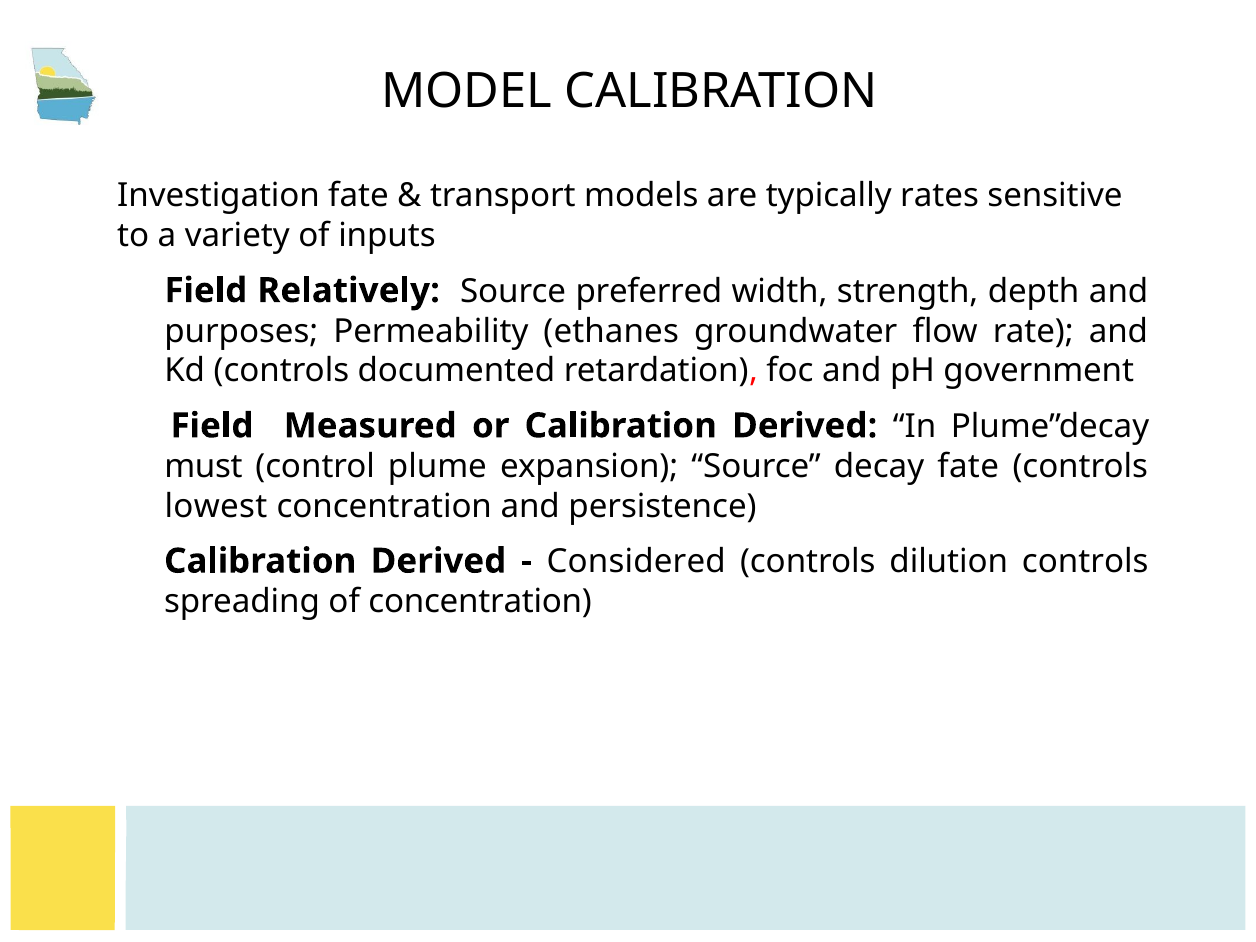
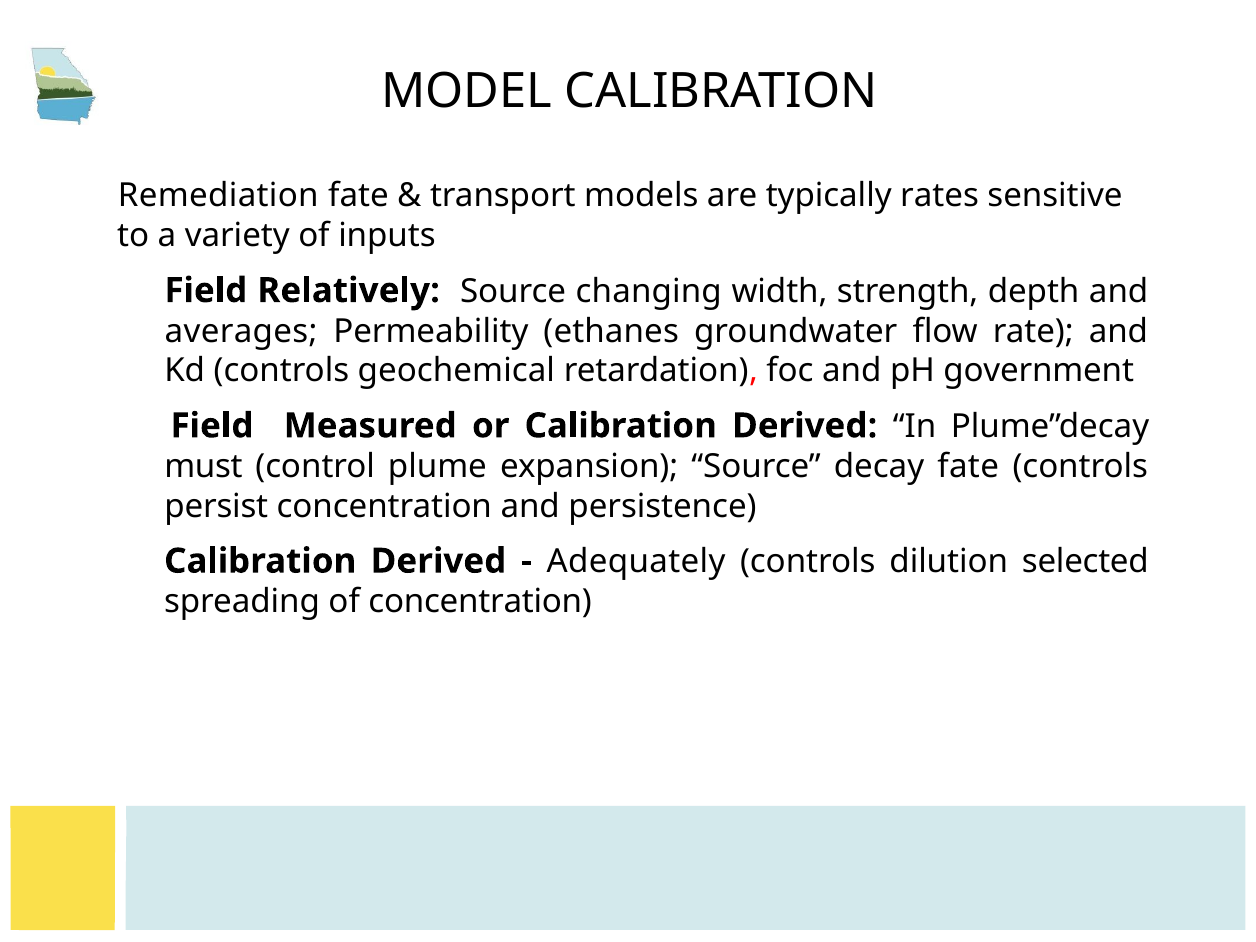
Investigation: Investigation -> Remediation (218, 196)
preferred: preferred -> changing (649, 291)
purposes: purposes -> averages (241, 331)
documented: documented -> geochemical (456, 371)
lowest: lowest -> persist (216, 506)
Considered: Considered -> Adequately (636, 562)
dilution controls: controls -> selected (1085, 562)
